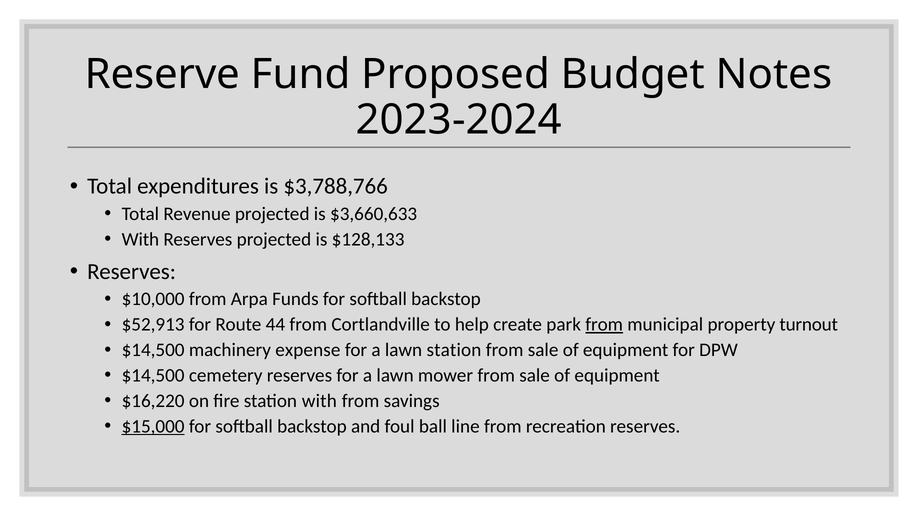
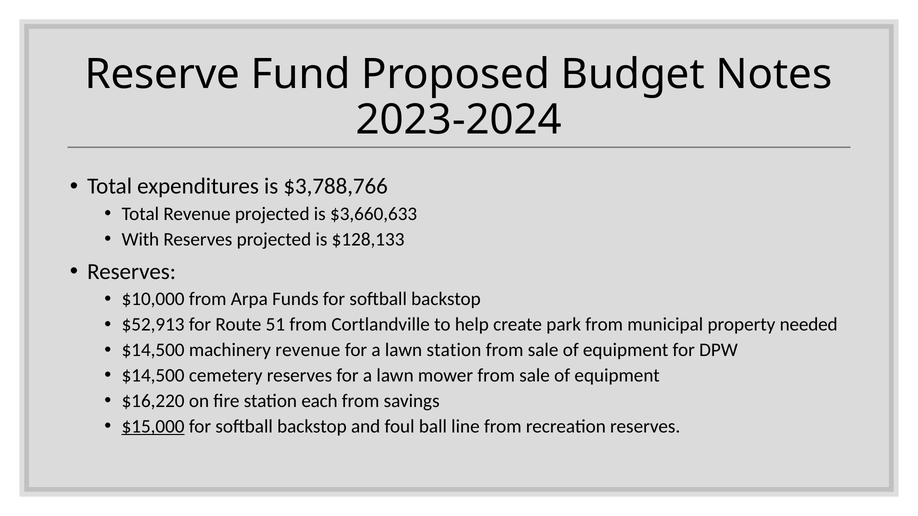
44: 44 -> 51 (275, 325)
from underline: present -> none (604, 325)
turnout: turnout -> needed (809, 325)
machinery expense: expense -> revenue (308, 350)
station with: with -> each (320, 401)
